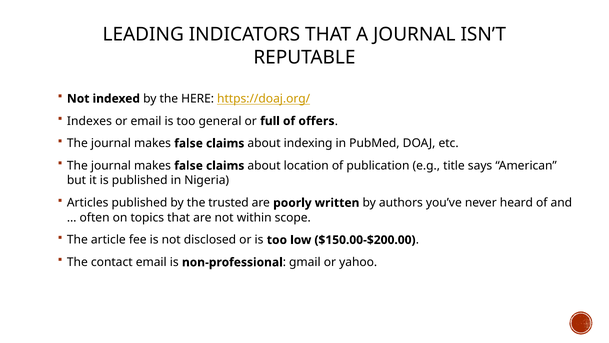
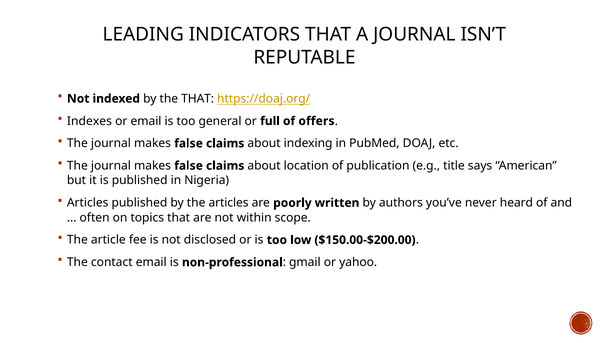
the HERE: HERE -> THAT (198, 99)
the trusted: trusted -> articles (229, 203)
